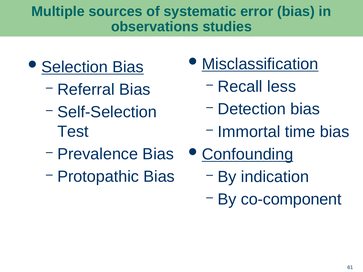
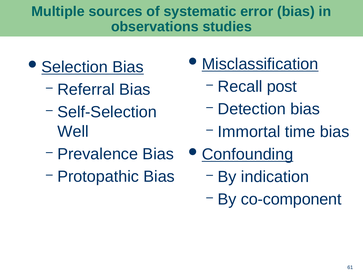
less: less -> post (282, 87)
Test: Test -> Well (73, 132)
